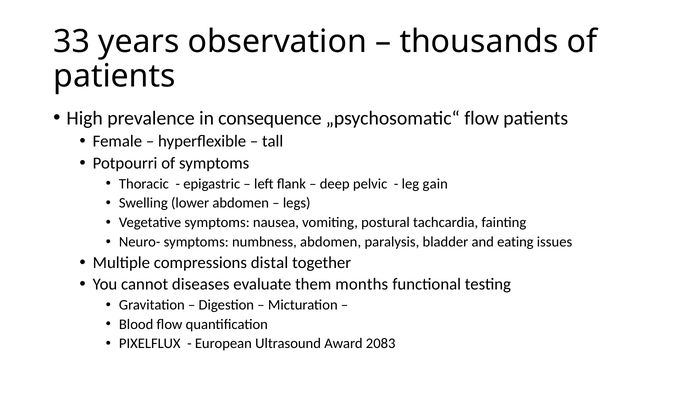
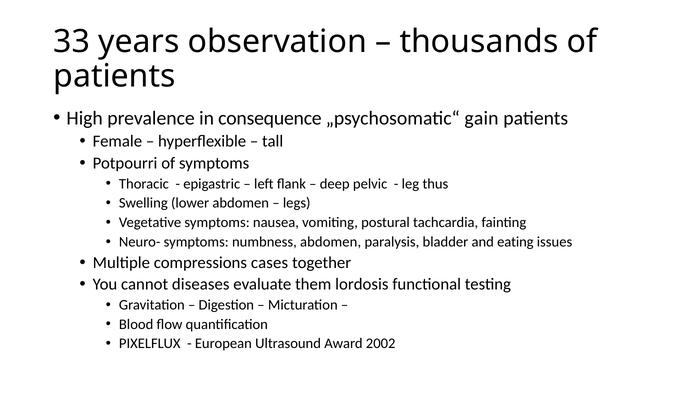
„psychosomatic“ flow: flow -> gain (481, 118)
gain: gain -> thus (435, 184)
distal: distal -> cases (270, 262)
months: months -> lordosis (362, 284)
2083: 2083 -> 2002 (381, 343)
